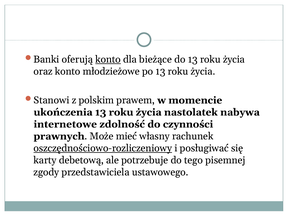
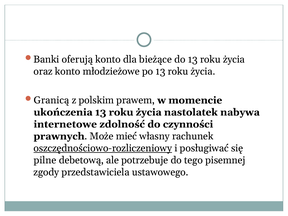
konto underline: present -> none (108, 59)
Stanowi: Stanowi -> Granicą (51, 100)
karty: karty -> pilne (45, 160)
